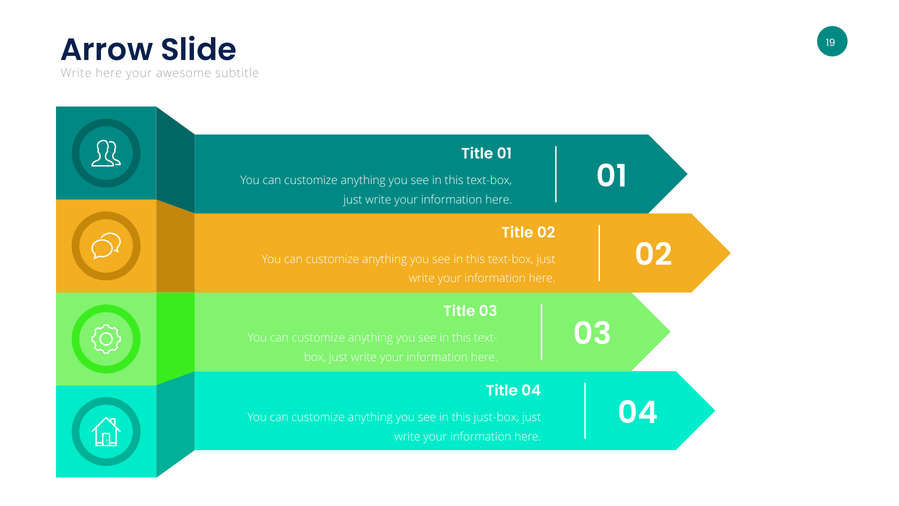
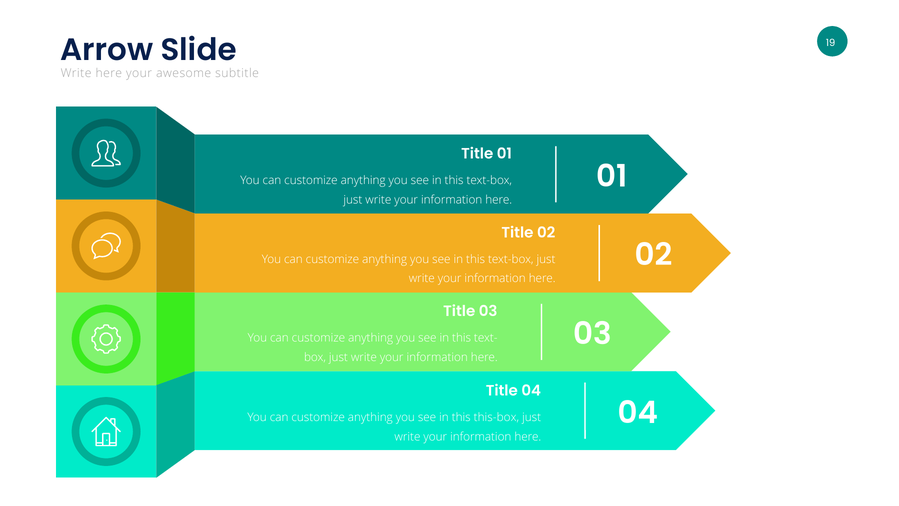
just-box: just-box -> this-box (496, 417)
